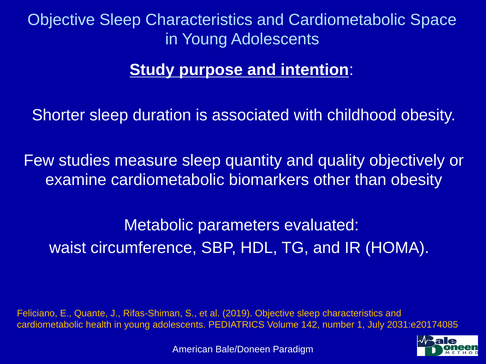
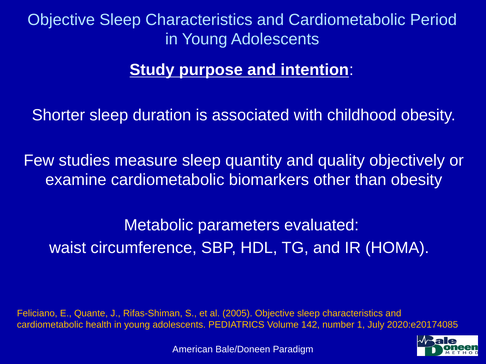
Space: Space -> Period (433, 20)
2019: 2019 -> 2005 (237, 314)
2031:e20174085: 2031:e20174085 -> 2020:e20174085 (423, 325)
